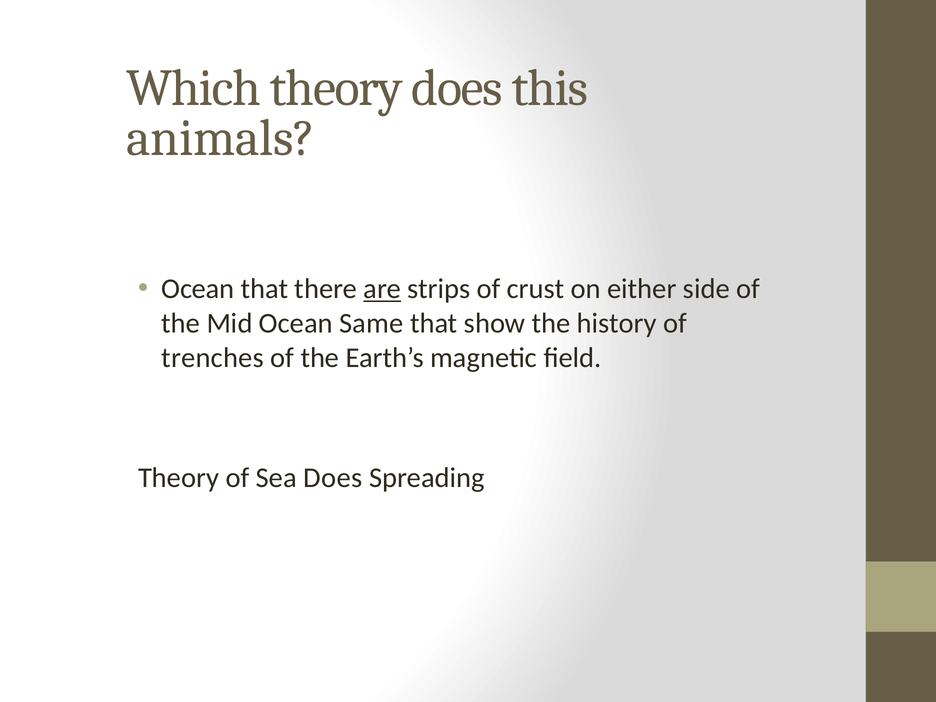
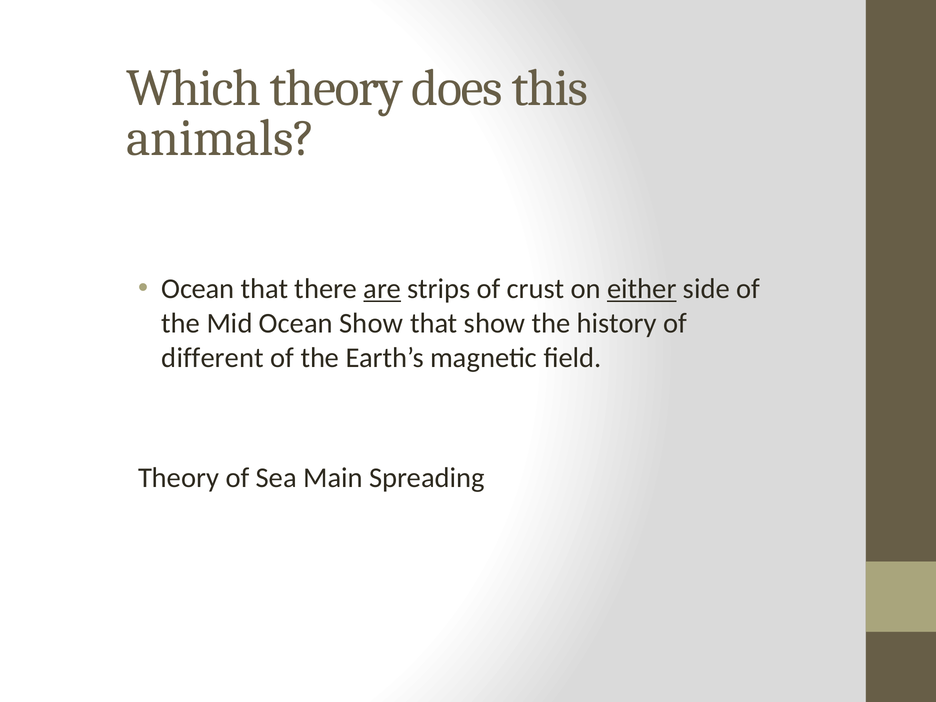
either underline: none -> present (642, 289)
Ocean Same: Same -> Show (371, 323)
trenches: trenches -> different (213, 358)
Sea Does: Does -> Main (333, 478)
